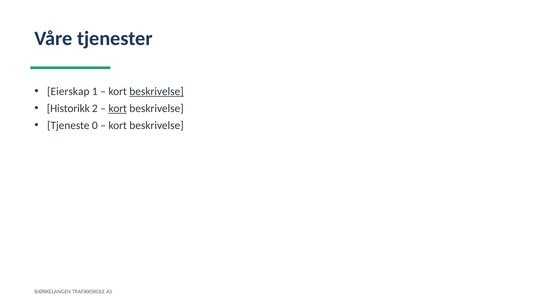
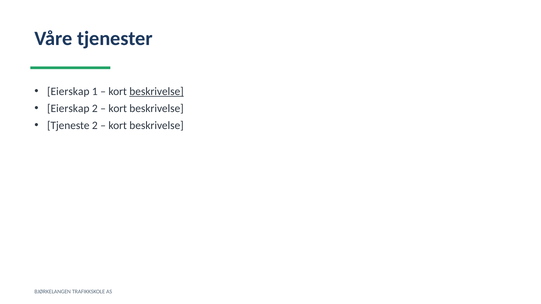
Historikk: Historikk -> Eierskap (68, 109)
kort underline: present -> none (118, 109)
Tjeneste 0: 0 -> 2 (95, 125)
